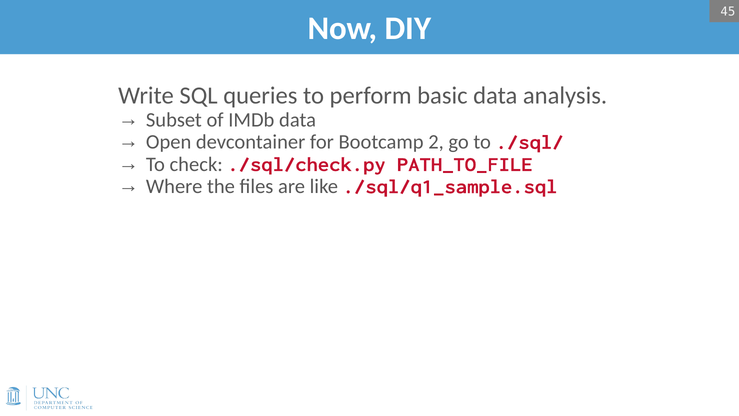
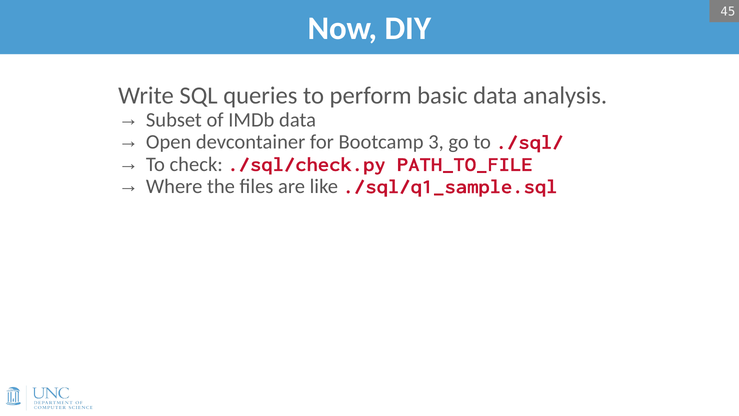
2: 2 -> 3 (436, 142)
